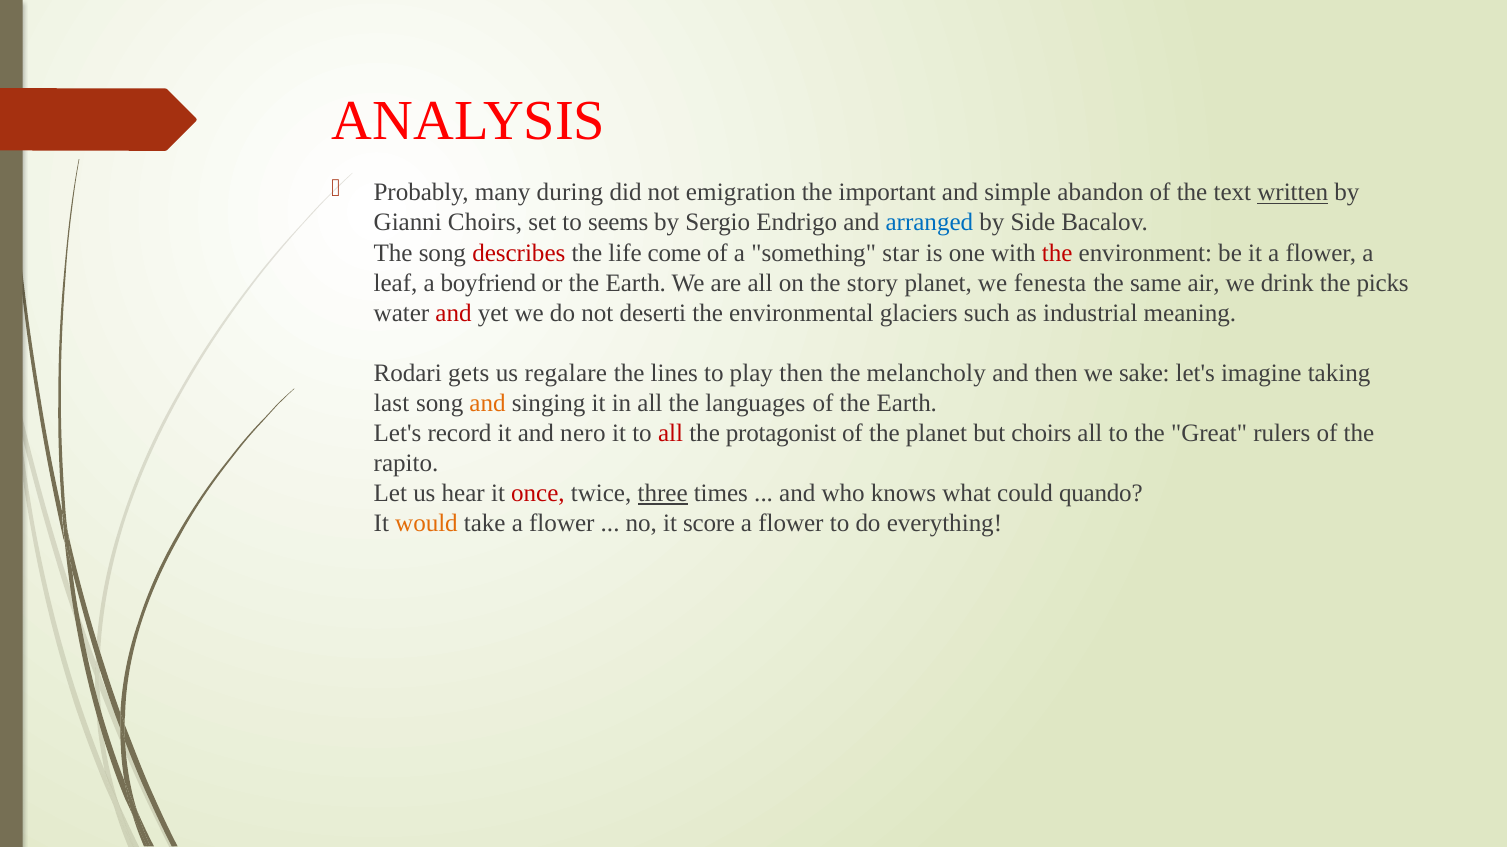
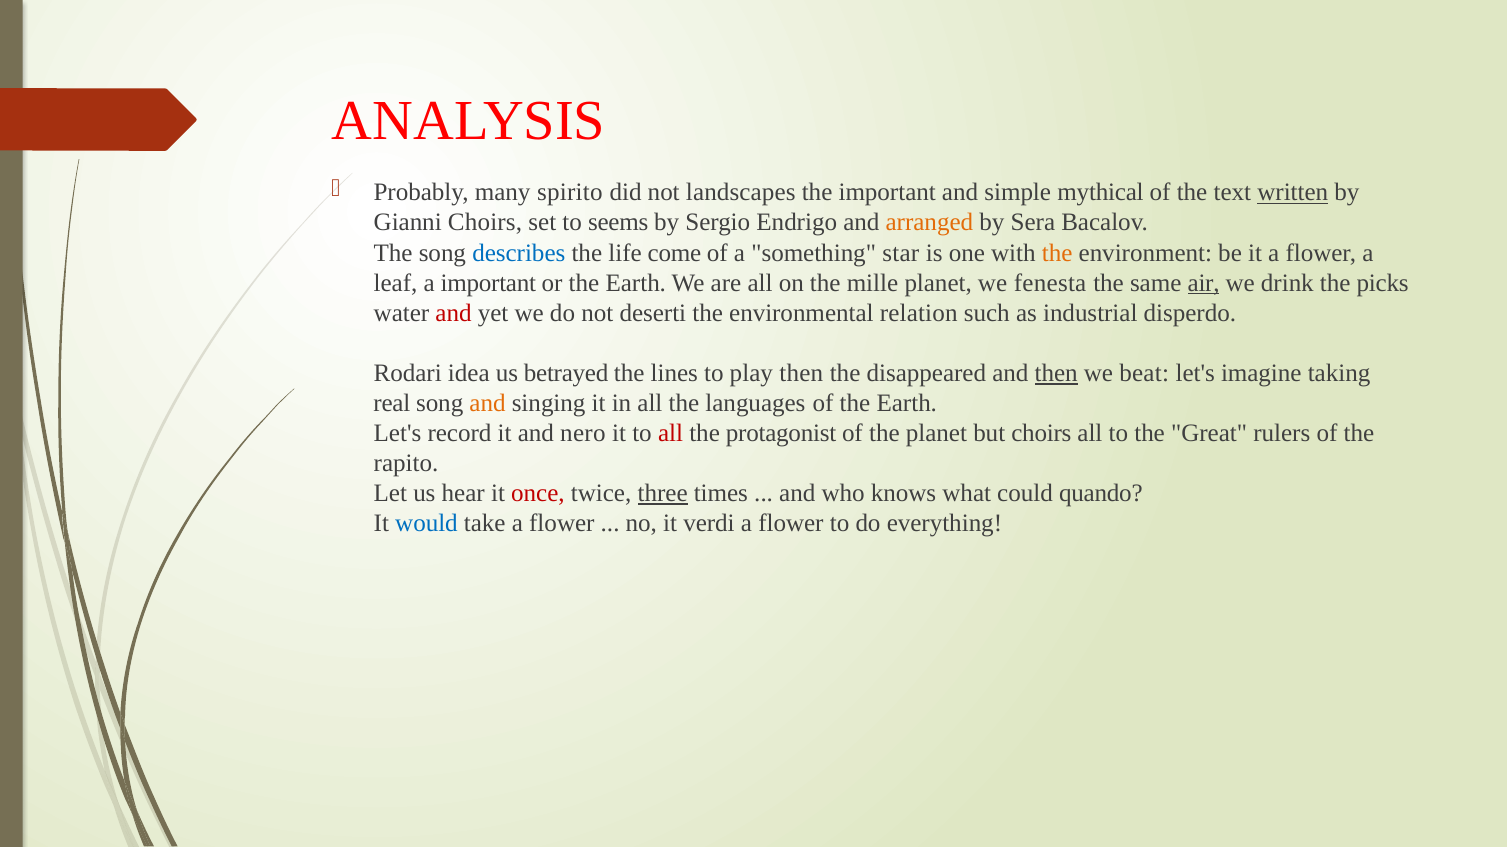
during: during -> spirito (570, 193)
emigration: emigration -> landscapes (741, 193)
abandon: abandon -> mythical (1101, 193)
arranged colour: blue -> orange (929, 223)
Side: Side -> Sera (1033, 223)
describes colour: red -> blue (519, 253)
the colour: red -> orange (1057, 253)
a boyfriend: boyfriend -> important (488, 283)
story: story -> mille (872, 283)
air underline: none -> present (1204, 283)
glaciers: glaciers -> relation (919, 313)
meaning: meaning -> disperdo (1190, 313)
gets: gets -> idea (469, 373)
regalare: regalare -> betrayed (566, 373)
melancholy: melancholy -> disappeared (926, 373)
then underline: none -> present (1056, 373)
sake: sake -> beat (1144, 373)
last: last -> real (392, 403)
would colour: orange -> blue (426, 524)
score: score -> verdi (709, 524)
